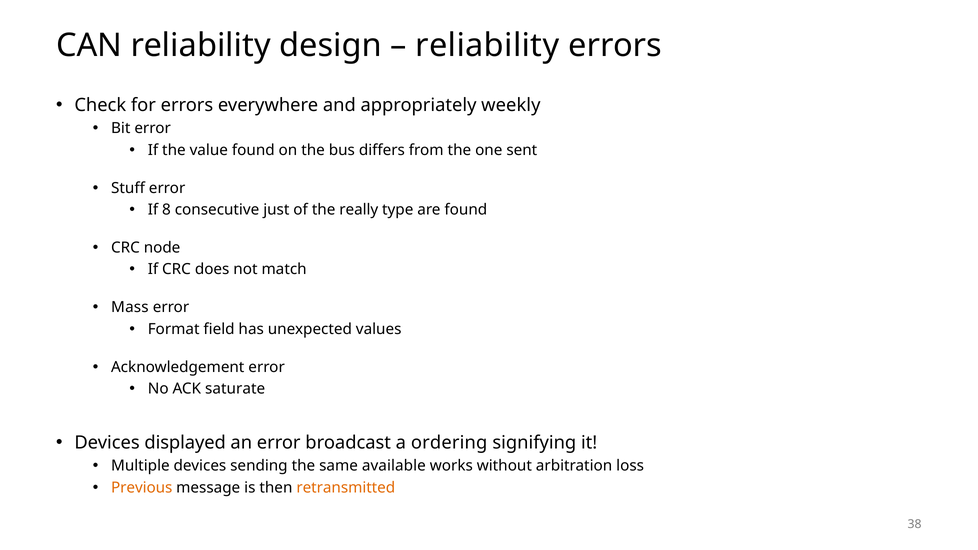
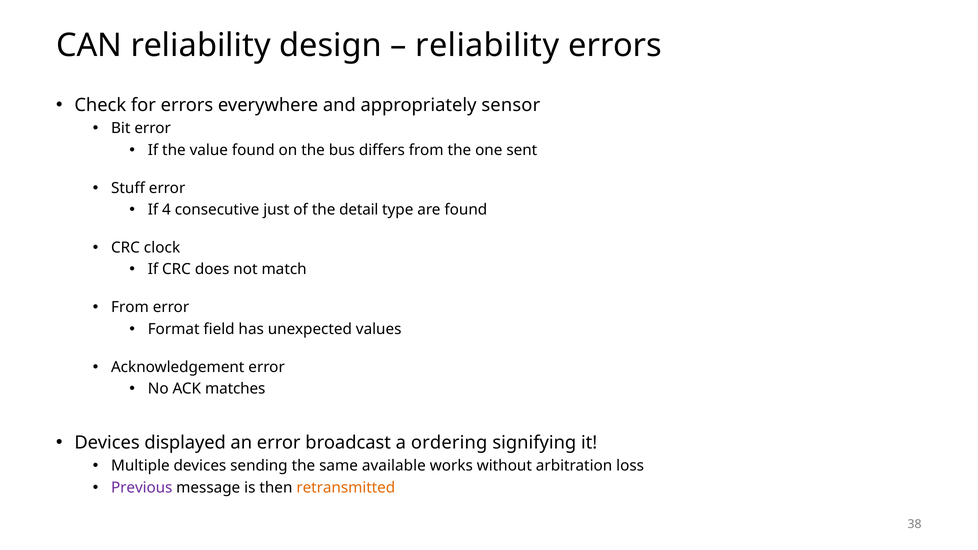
weekly: weekly -> sensor (511, 105)
8: 8 -> 4 (166, 210)
really: really -> detail (359, 210)
node: node -> clock (162, 248)
Mass: Mass -> From (130, 307)
saturate: saturate -> matches (235, 389)
Previous colour: orange -> purple (142, 488)
